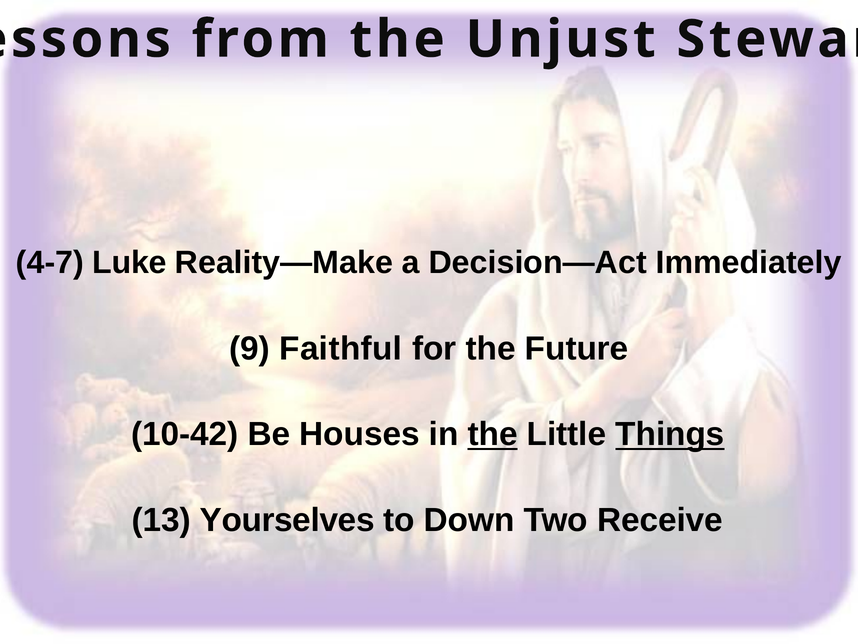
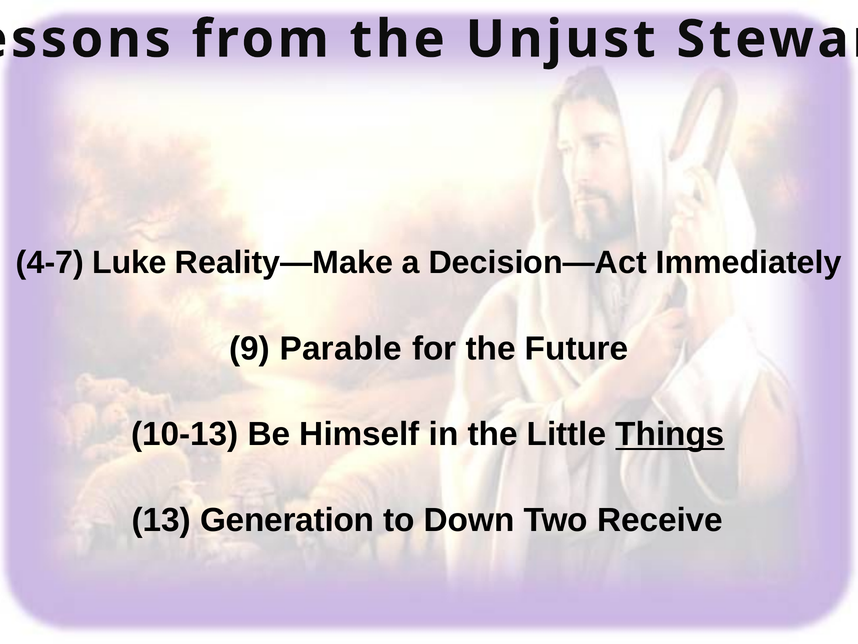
Faithful: Faithful -> Parable (341, 348)
10-42: 10-42 -> 10-13 (185, 434)
Houses: Houses -> Himself (360, 434)
the underline: present -> none (493, 434)
Yourselves: Yourselves -> Generation (287, 520)
